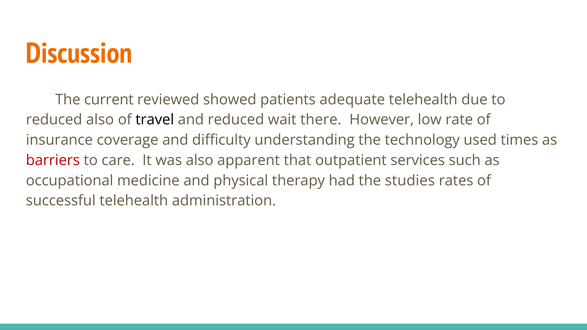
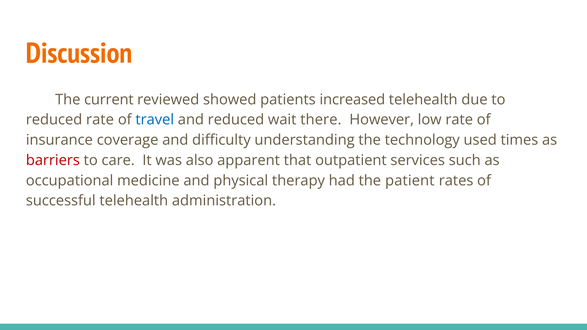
adequate: adequate -> increased (352, 100)
reduced also: also -> rate (100, 120)
travel colour: black -> blue (155, 120)
studies: studies -> patient (410, 181)
